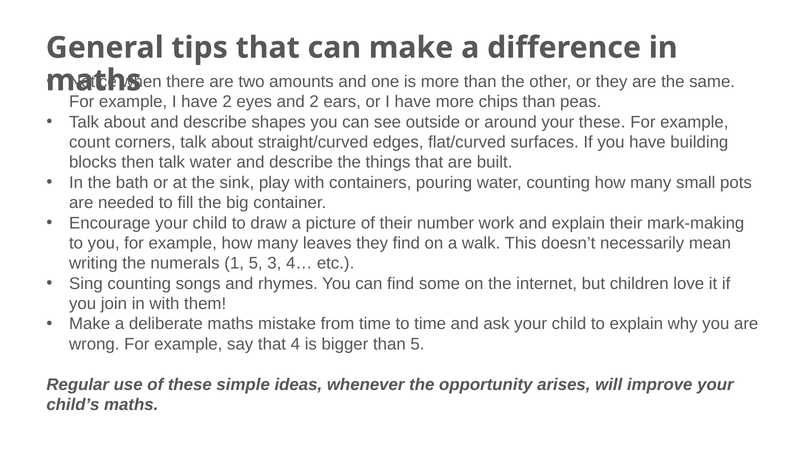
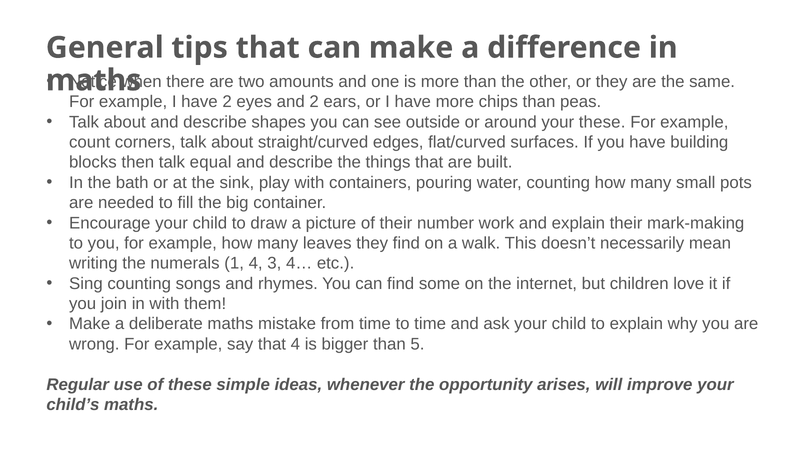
talk water: water -> equal (211, 162)
1 5: 5 -> 4 (256, 263)
